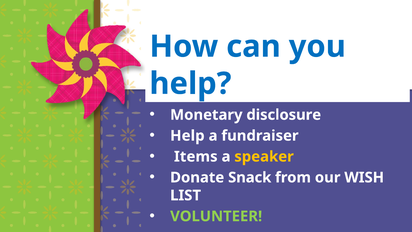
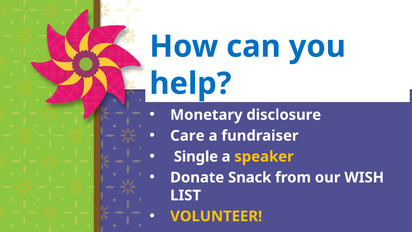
Help: Help -> Care (187, 136)
Items: Items -> Single (196, 156)
VOLUNTEER colour: light green -> yellow (216, 216)
